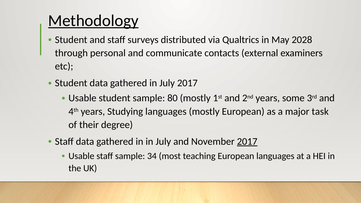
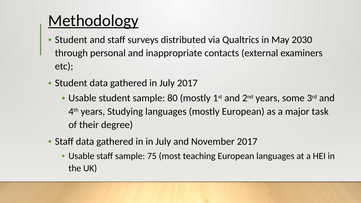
2028: 2028 -> 2030 (302, 40)
communicate: communicate -> inappropriate (174, 53)
2017 underline: present -> none (247, 142)
34: 34 -> 75 (152, 156)
